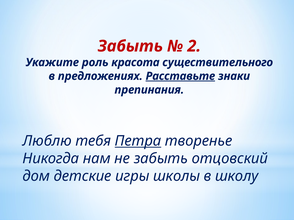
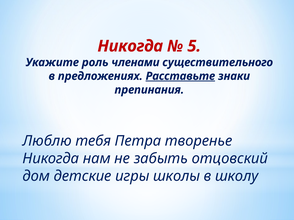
Забыть: Забыть -> Никогда (130, 46)
2: 2 -> 5 (194, 46)
красота: красота -> членами (135, 63)
Петра underline: present -> none (138, 141)
